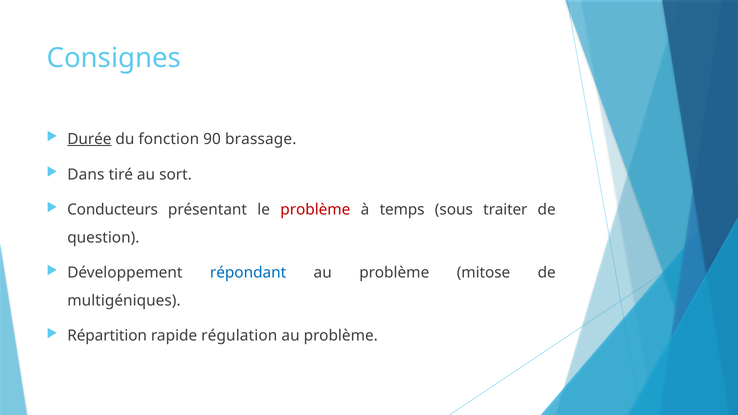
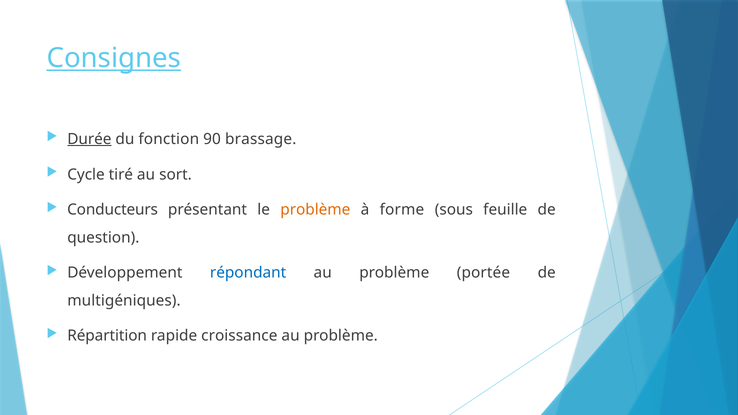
Consignes underline: none -> present (114, 58)
Dans: Dans -> Cycle (86, 175)
problème colour: red -> orange (315, 210)
temps: temps -> forme (402, 210)
traiter: traiter -> feuille (505, 210)
mitose: mitose -> portée (483, 273)
régulation: régulation -> croissance (239, 336)
